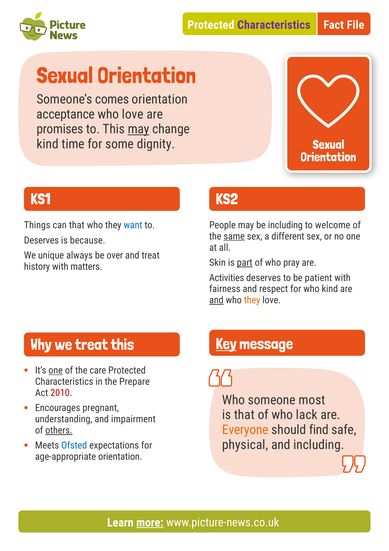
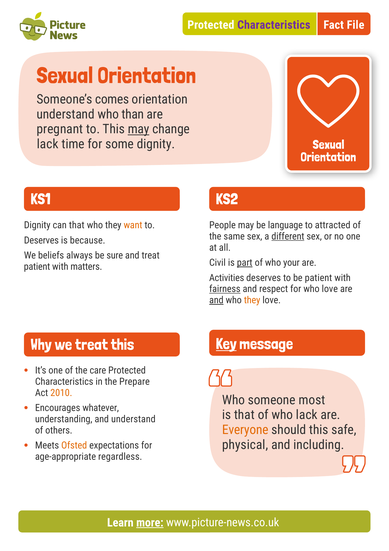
acceptance: acceptance -> understand (66, 114)
who love: love -> than (133, 114)
promises: promises -> pregnant (60, 129)
kind: kind -> lack (48, 144)
Things: Things -> Dignity (37, 225)
want colour: blue -> orange (133, 225)
be including: including -> language (285, 225)
welcome: welcome -> attracted (333, 225)
same underline: present -> none (234, 236)
different underline: none -> present (288, 236)
unique: unique -> beliefs (51, 255)
over: over -> sure (115, 255)
Skin: Skin -> Civil (217, 262)
pray: pray -> your (291, 262)
history: history -> patient (37, 266)
fairness underline: none -> present (225, 289)
who kind: kind -> love (330, 289)
one underline: present -> none (56, 370)
2010 colour: red -> orange (61, 392)
pregnant: pregnant -> whatever (101, 407)
and impairment: impairment -> understand (133, 419)
should find: find -> this (319, 429)
others underline: present -> none (59, 430)
Ofsted colour: blue -> orange (74, 445)
age-appropriate orientation: orientation -> regardless (120, 456)
